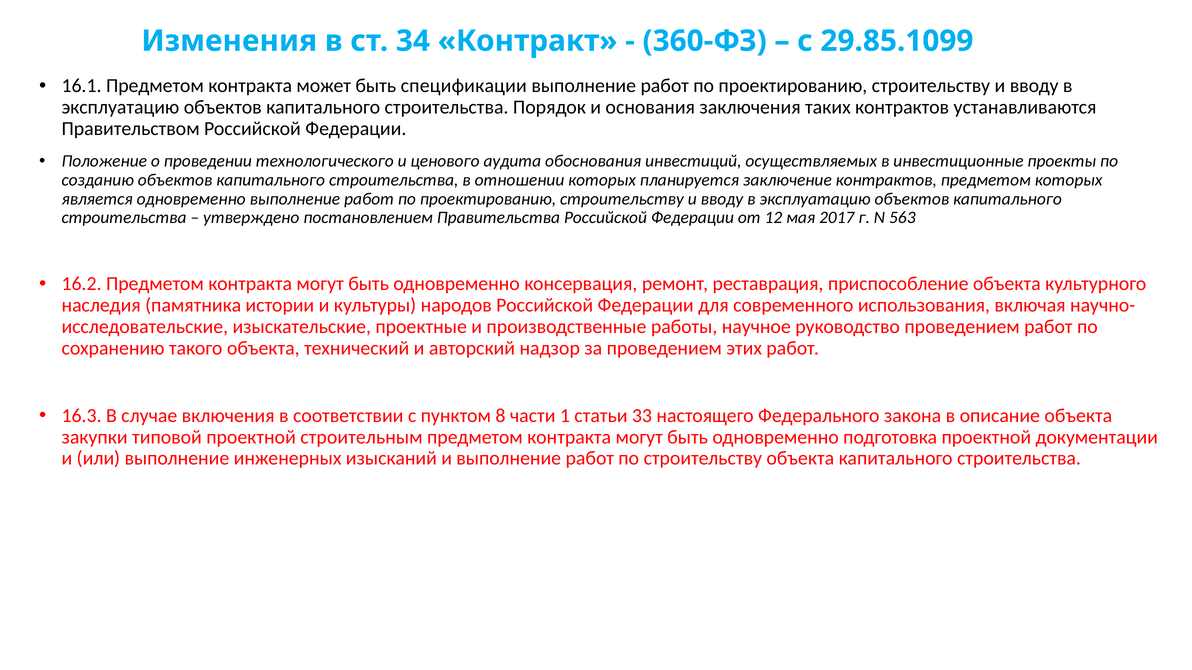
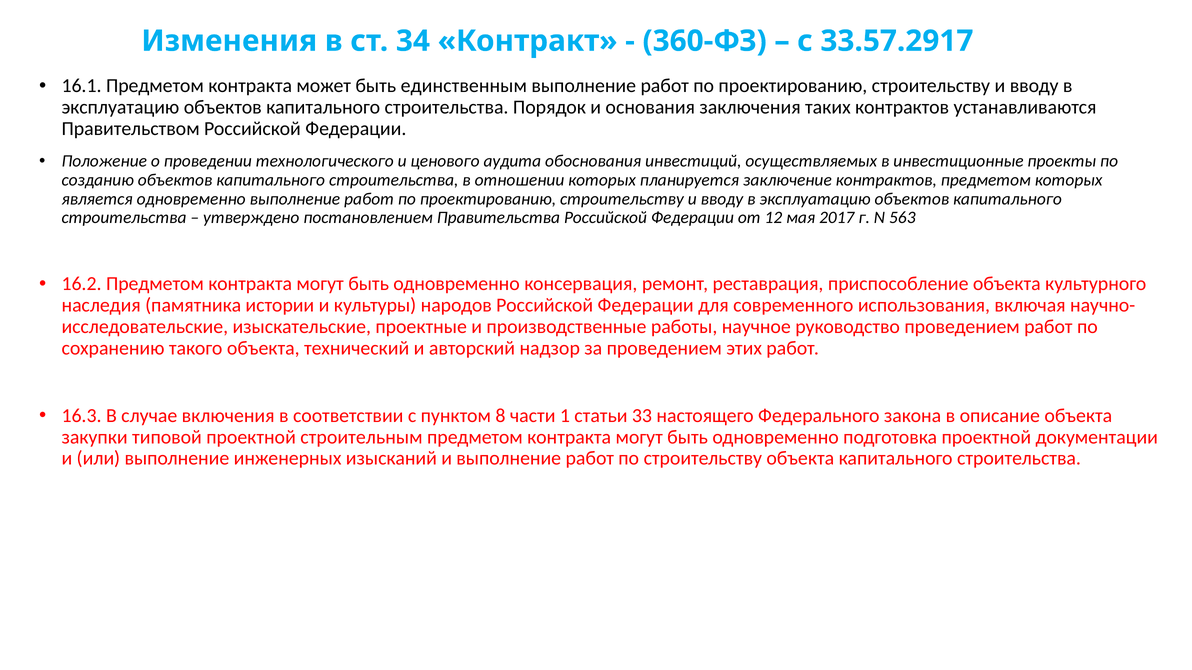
29.85.1099: 29.85.1099 -> 33.57.2917 (897, 41)
спецификации: спецификации -> единственным (464, 86)
